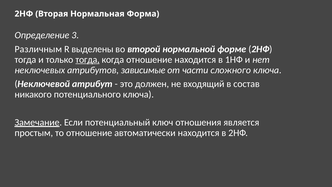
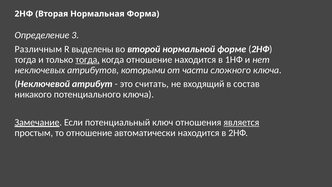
зависимые: зависимые -> которыми (143, 70)
должен: должен -> считать (152, 84)
является underline: none -> present (241, 122)
